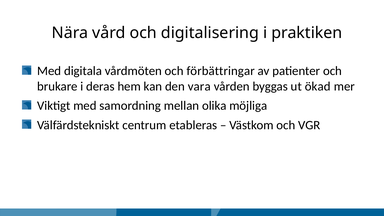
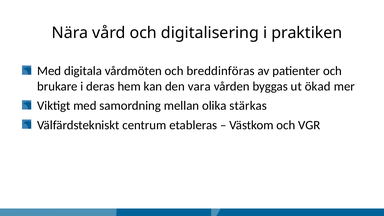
förbättringar: förbättringar -> breddinföras (221, 71)
möjliga: möjliga -> stärkas (248, 106)
